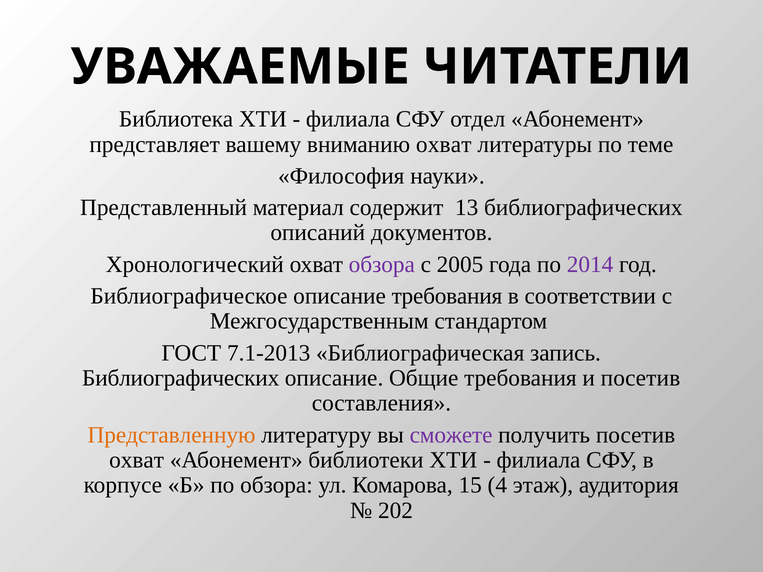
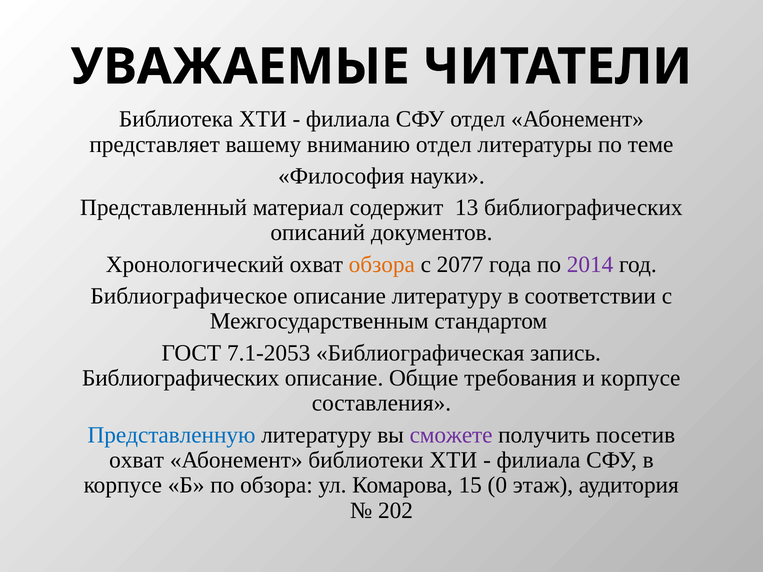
вниманию охват: охват -> отдел (444, 144)
обзора colour: purple -> orange (382, 265)
2005: 2005 -> 2077 (460, 265)
описание требования: требования -> литературу (447, 296)
7.1-2013: 7.1-2013 -> 7.1-2053 (269, 353)
и посетив: посетив -> корпусе (641, 378)
Представленную colour: orange -> blue (172, 435)
4: 4 -> 0 (497, 485)
